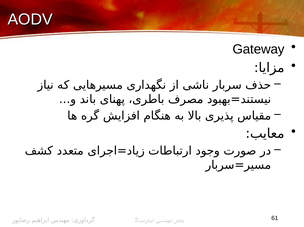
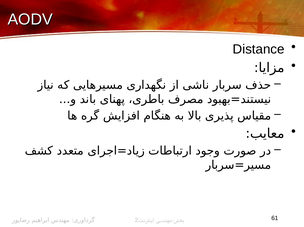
Gateway: Gateway -> Distance (259, 49)
